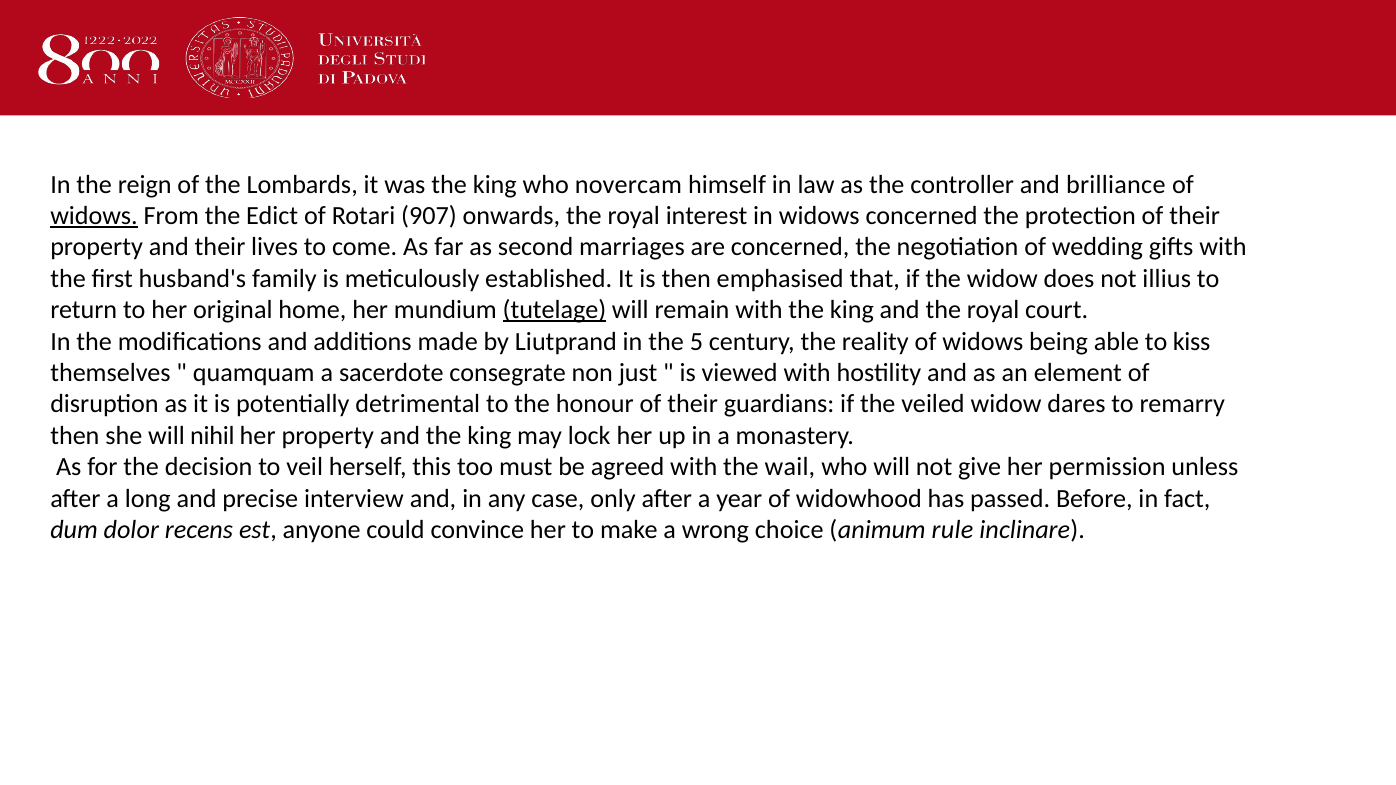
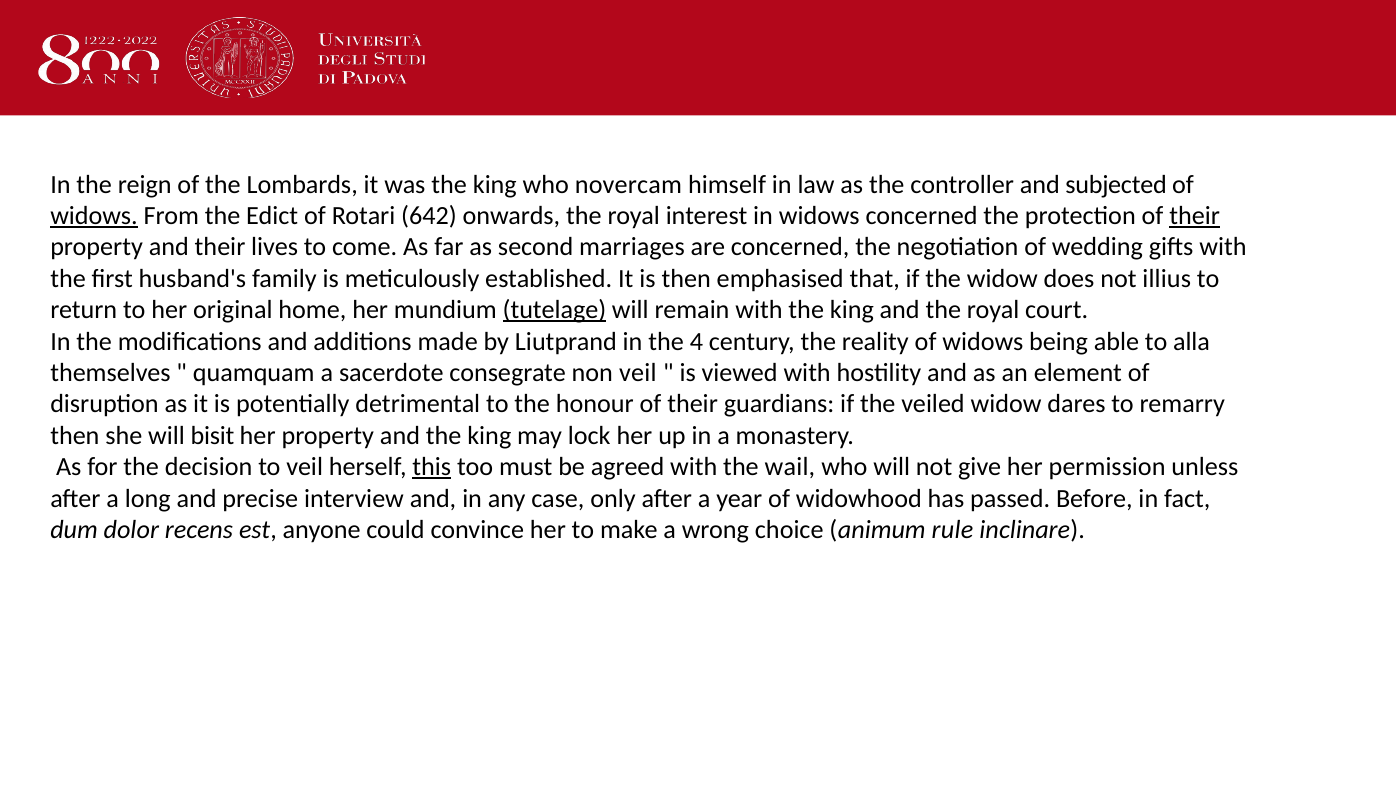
brilliance: brilliance -> subjected (1116, 184)
907: 907 -> 642 (429, 216)
their underline: none -> present (1195, 216)
5: 5 -> 4 (696, 341)
kiss: kiss -> alla (1192, 341)
non just: just -> veil (638, 373)
nihil: nihil -> bisit (212, 436)
this underline: none -> present (432, 467)
